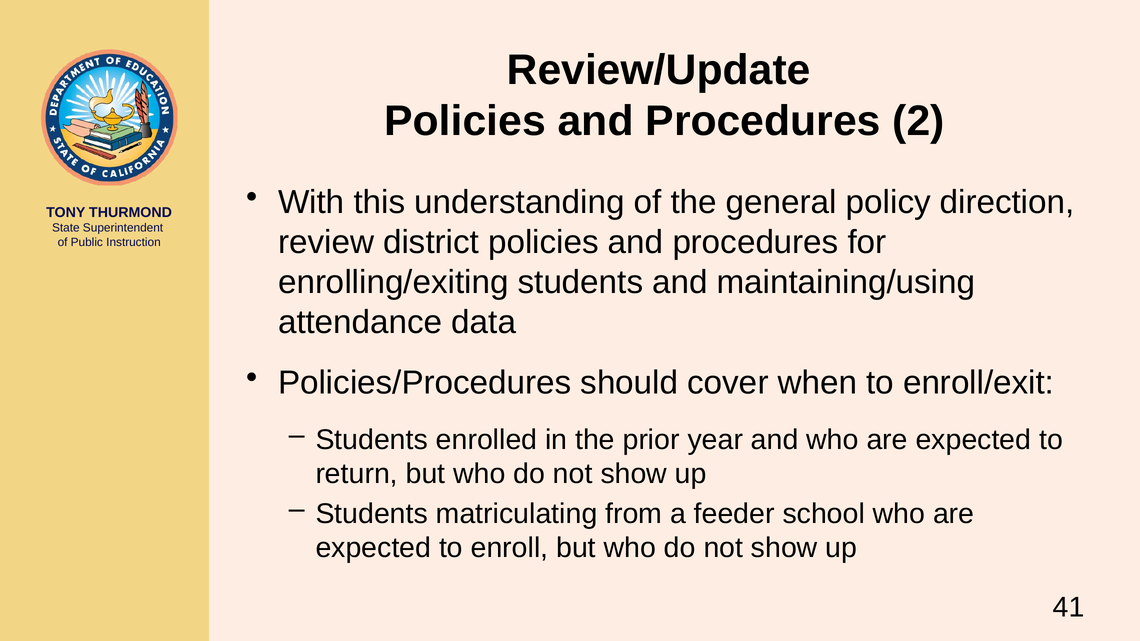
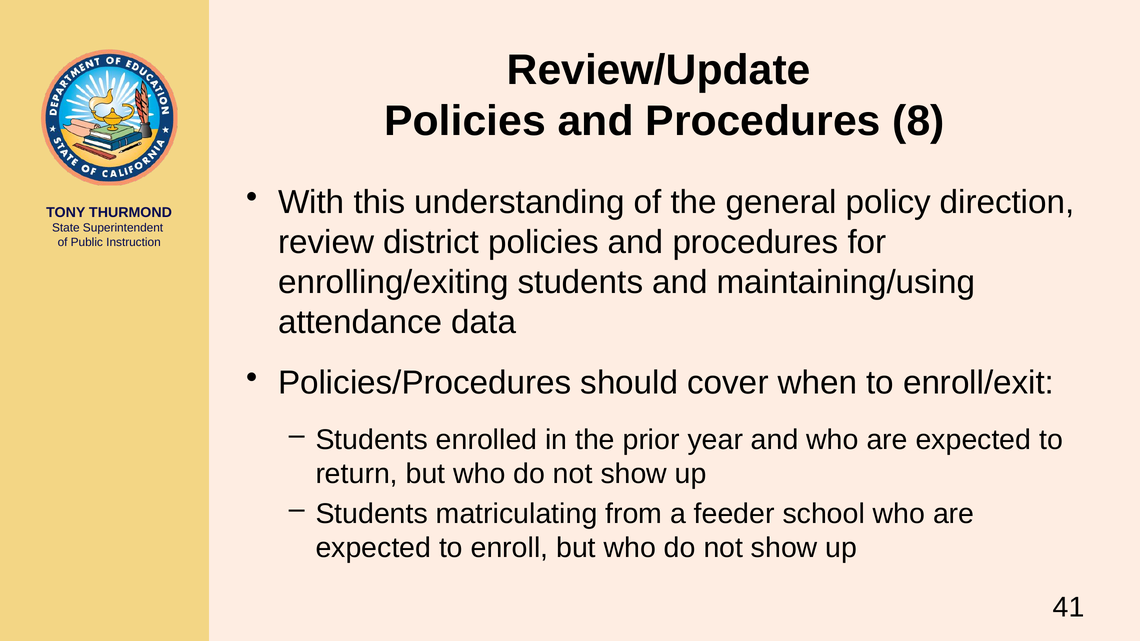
2: 2 -> 8 (918, 121)
